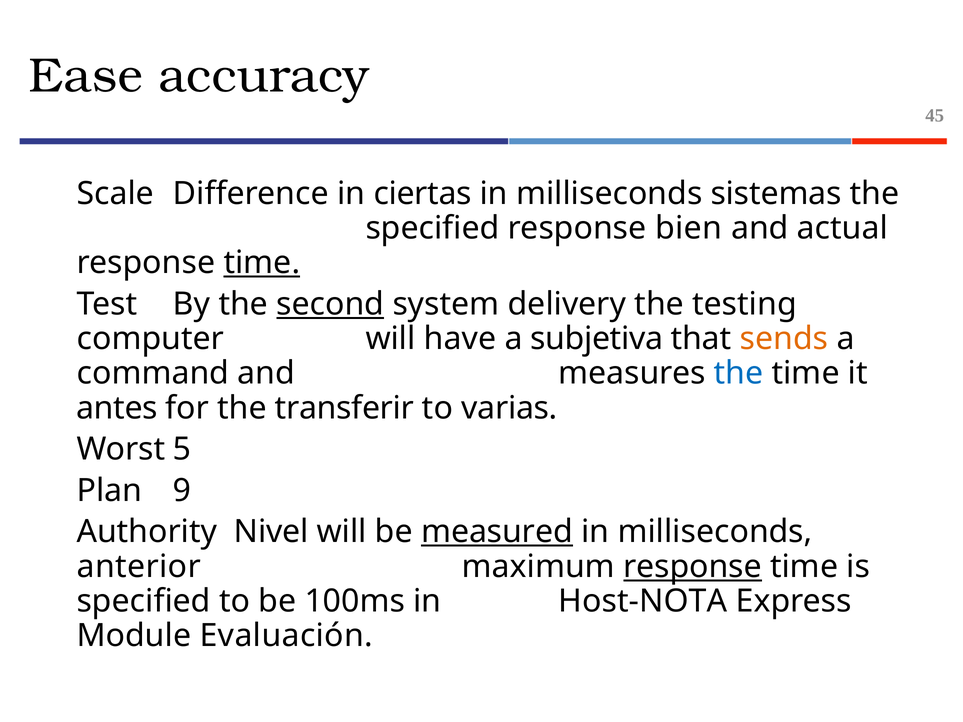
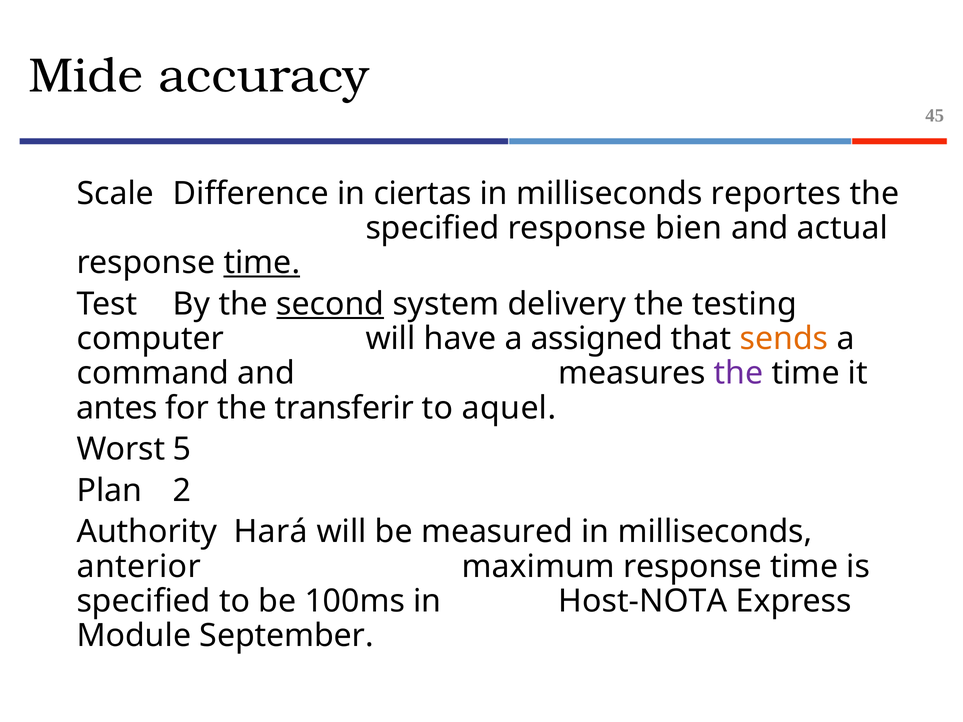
Ease: Ease -> Mide (86, 76)
sistemas: sistemas -> reportes (776, 193)
subjetiva: subjetiva -> assigned (597, 339)
the colour: blue -> purple (739, 373)
varias: varias -> aquel (509, 408)
9: 9 -> 2 (182, 491)
Nivel: Nivel -> Hará (271, 532)
measured underline: present -> none (497, 532)
response underline: present -> none (693, 567)
Evaluación: Evaluación -> September (287, 636)
